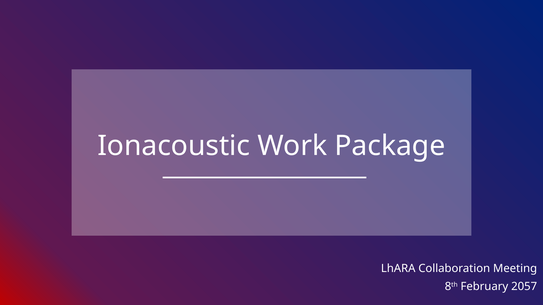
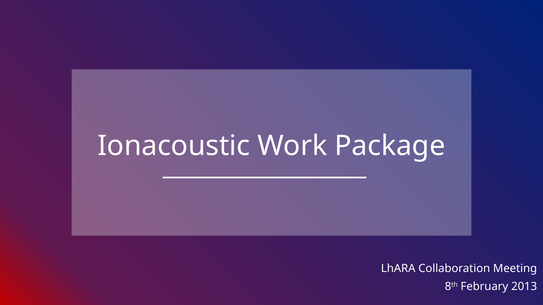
2057: 2057 -> 2013 (524, 287)
